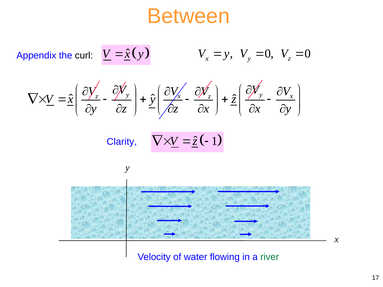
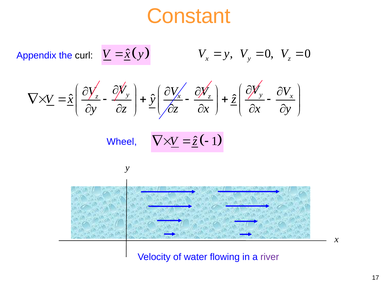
Between: Between -> Constant (189, 16)
Clarity: Clarity -> Wheel (122, 142)
river colour: green -> purple (270, 257)
